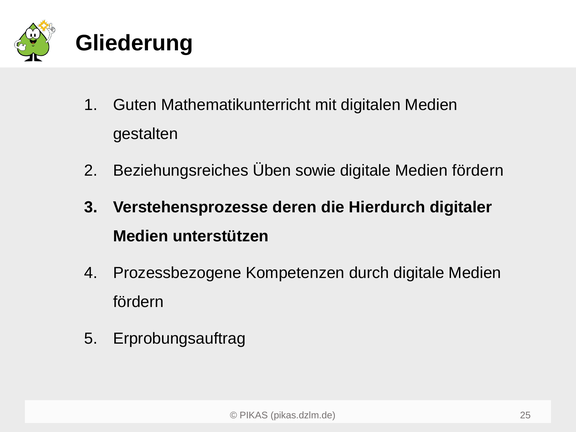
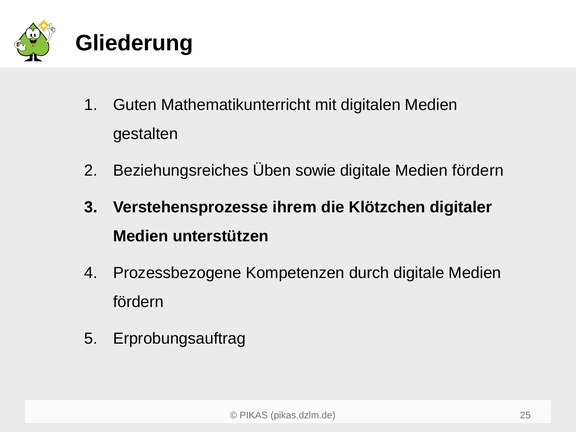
deren: deren -> ihrem (295, 207)
Hierdurch: Hierdurch -> Klötzchen (387, 207)
